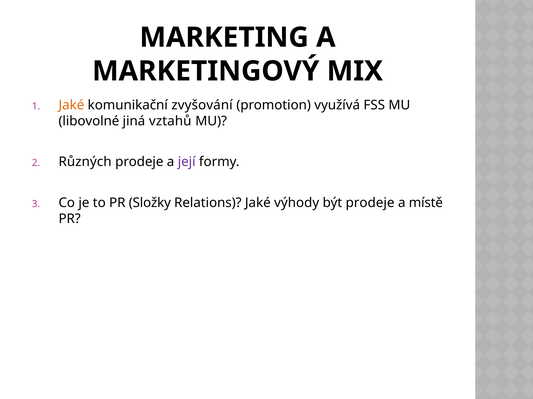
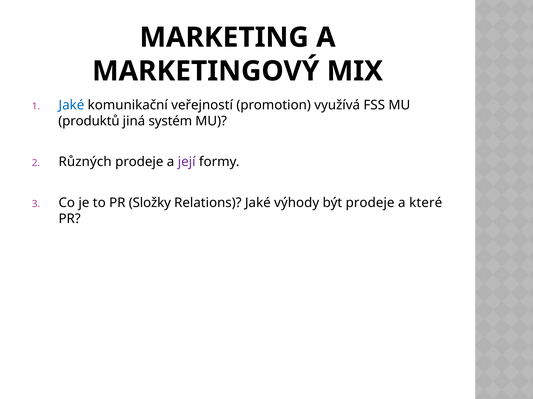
Jaké colour: orange -> blue (71, 105)
zvyšování: zvyšování -> veřejností (202, 105)
libovolné: libovolné -> produktů (89, 121)
vztahů: vztahů -> systém (170, 121)
místě: místě -> které (426, 203)
